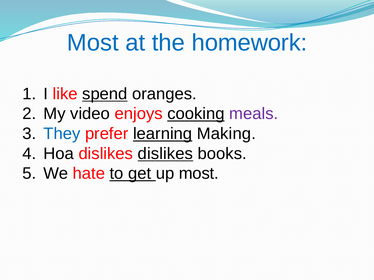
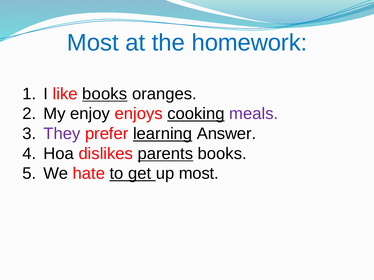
like spend: spend -> books (105, 94)
video: video -> enjoy (90, 114)
They colour: blue -> purple (62, 134)
Making: Making -> Answer (227, 134)
dislikes dislikes: dislikes -> parents (165, 154)
